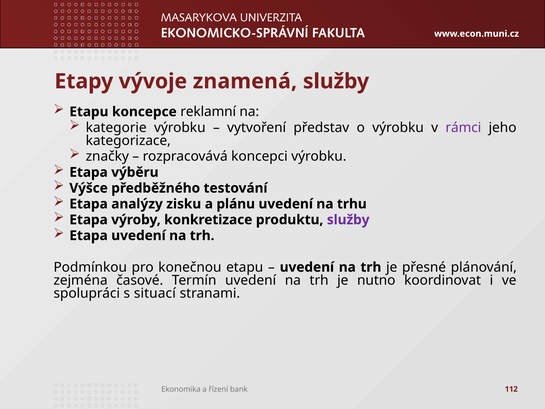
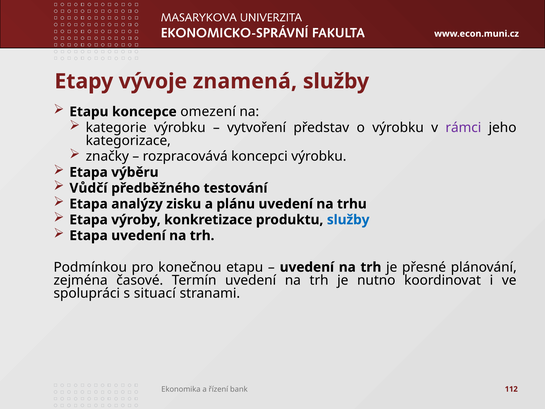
reklamní: reklamní -> omezení (208, 112)
Výšce: Výšce -> Vůdčí (88, 188)
služby colour: purple -> blue (348, 220)
